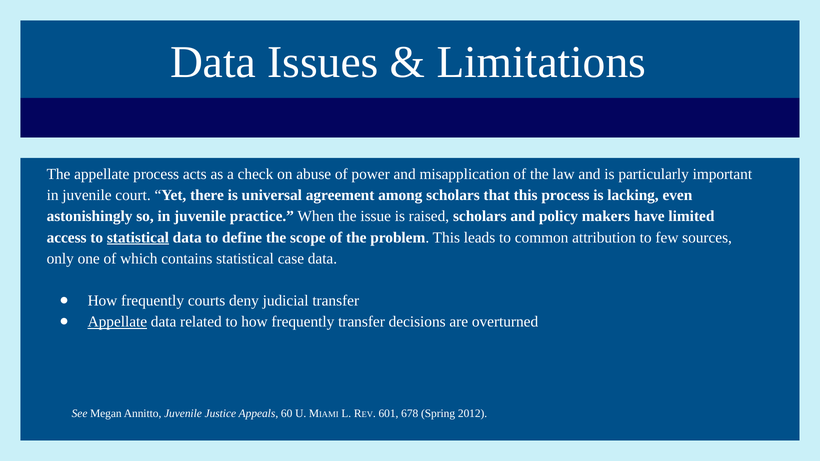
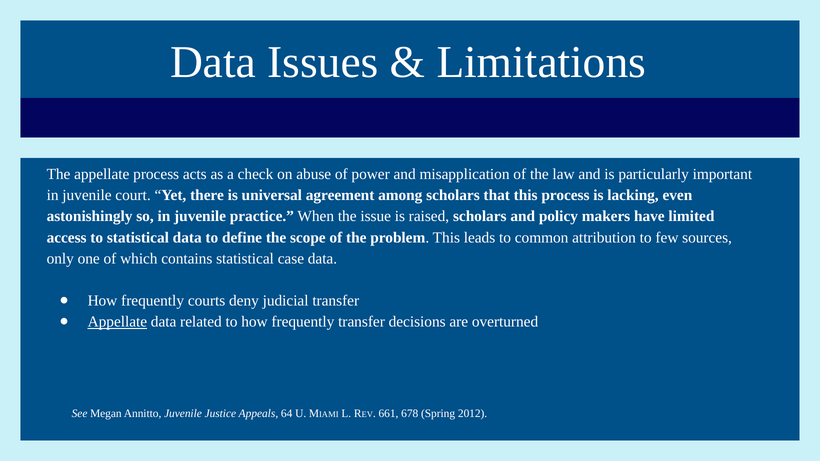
statistical underline: present -> none (138, 238)
60: 60 -> 64 (287, 414)
601: 601 -> 661 (389, 414)
